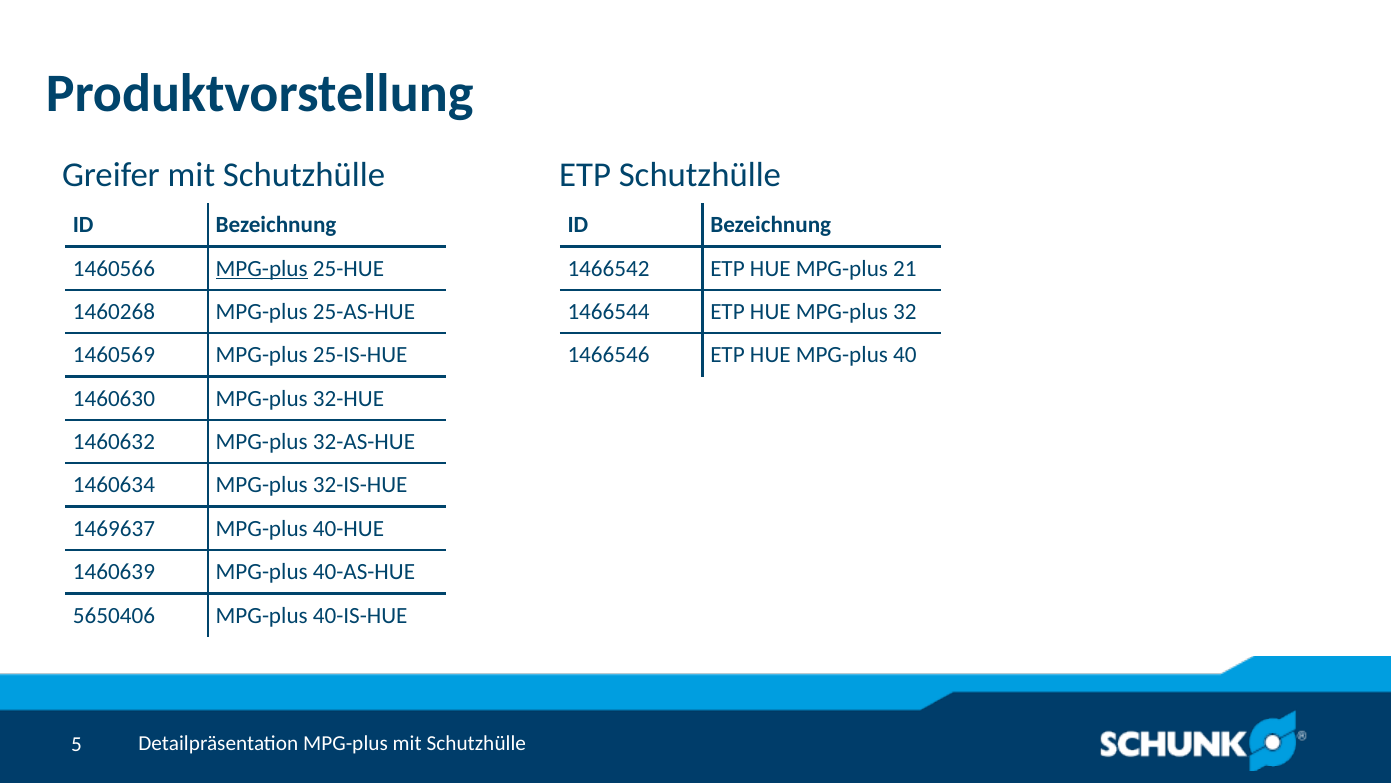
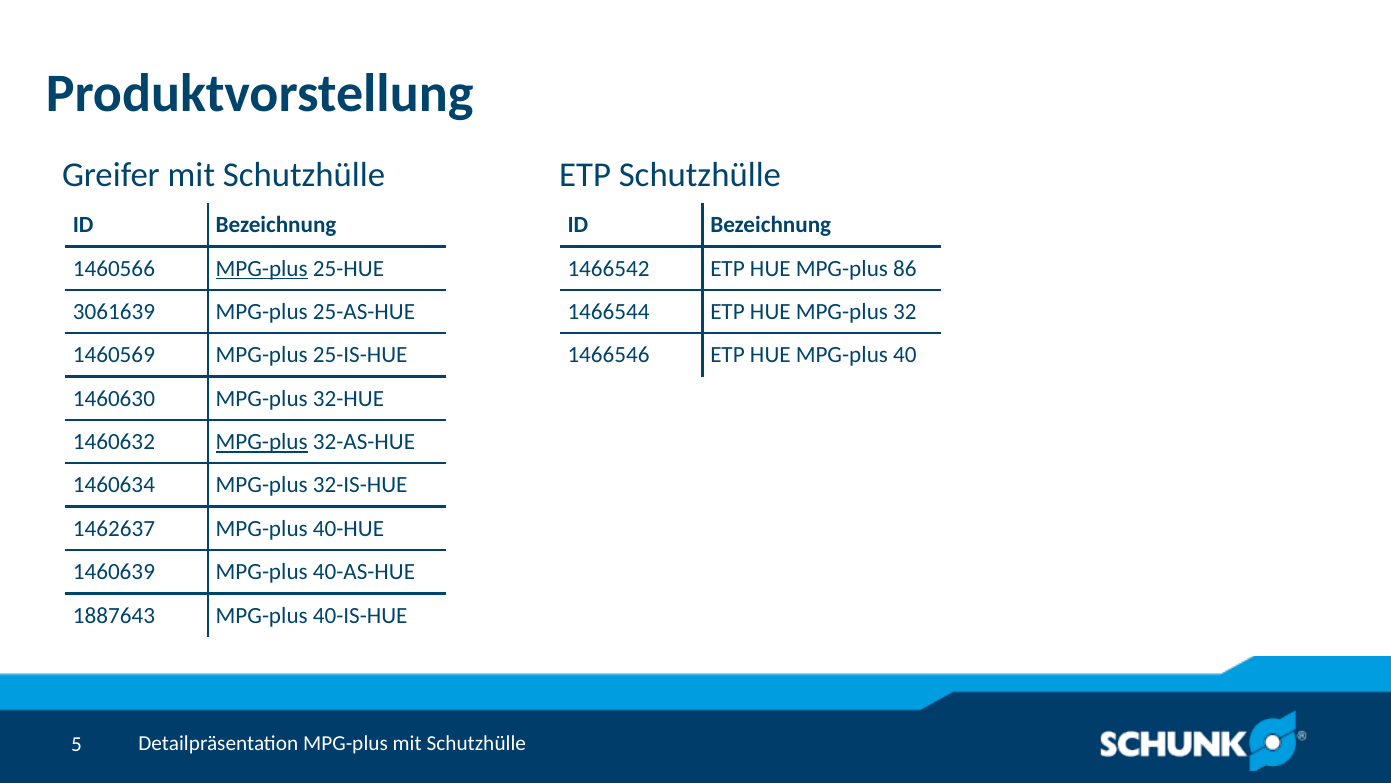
21: 21 -> 86 (905, 268)
1460268: 1460268 -> 3061639 (114, 312)
MPG-plus underline: none -> present (262, 442)
1469637: 1469637 -> 1462637 (114, 528)
5650406: 5650406 -> 1887643 (114, 615)
